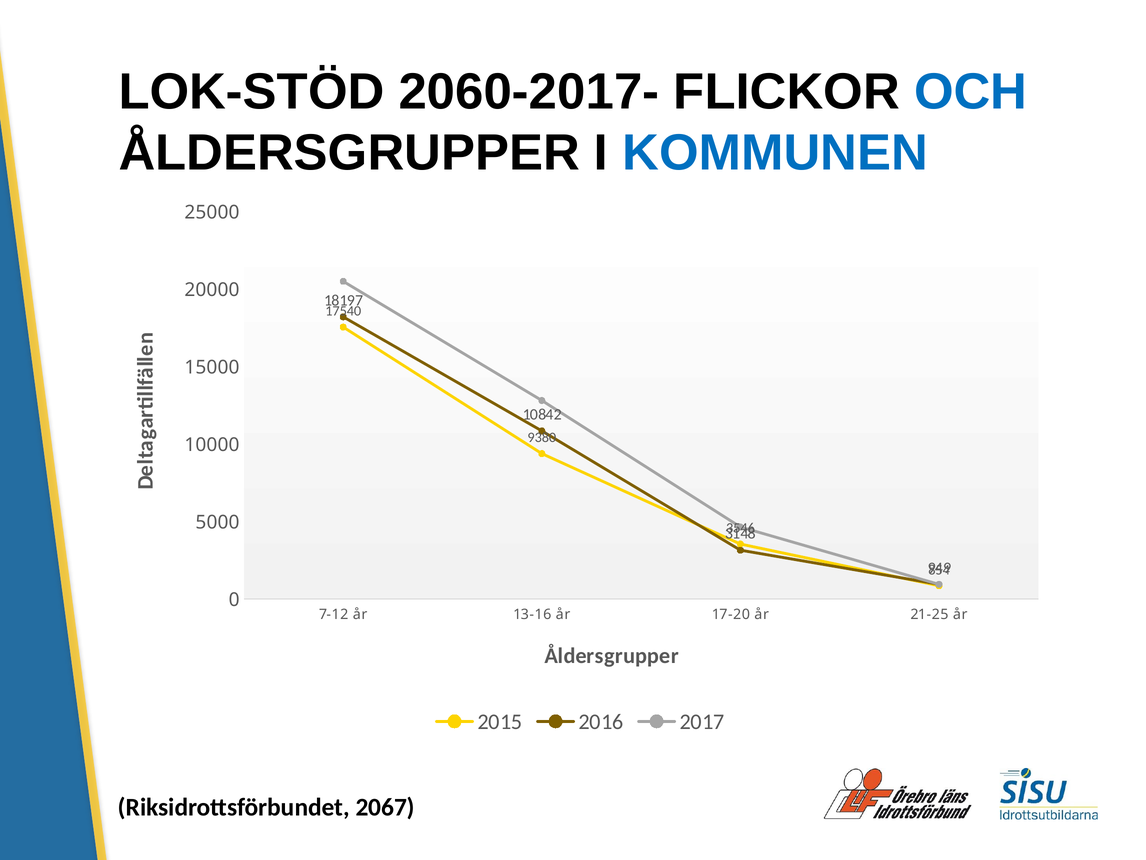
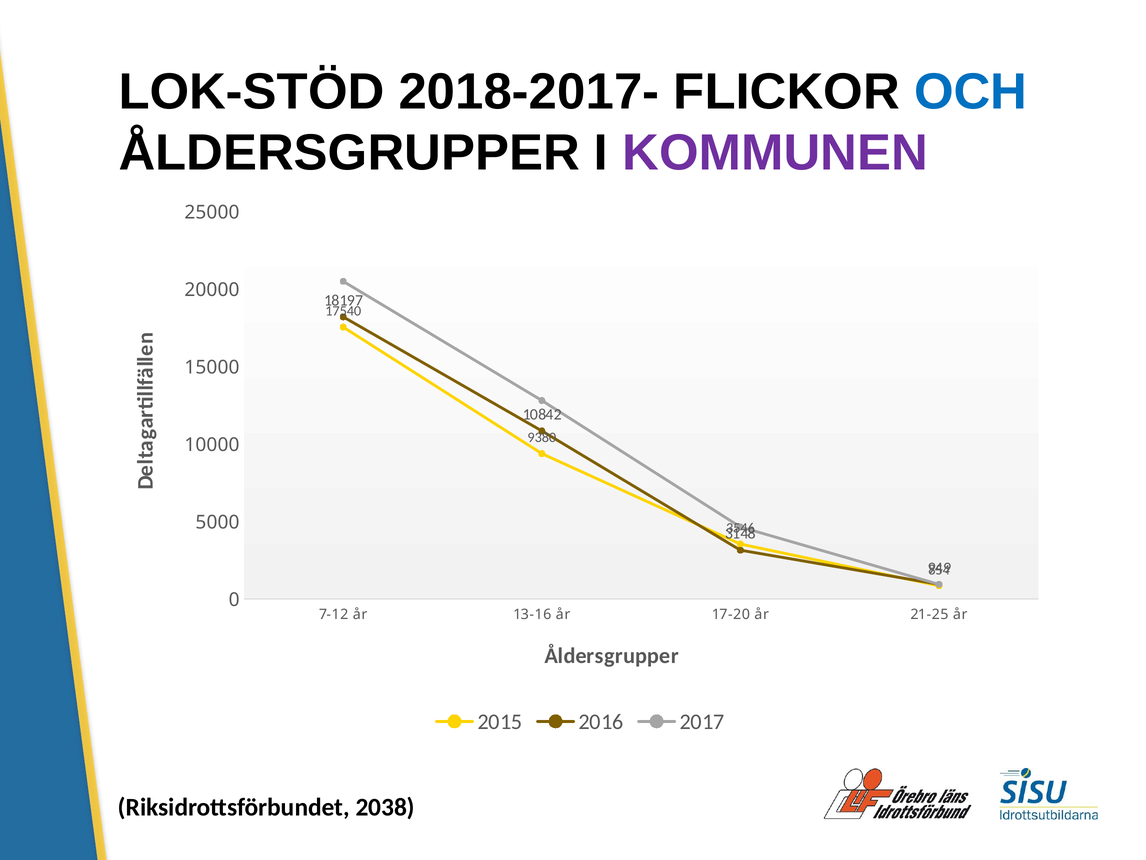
2060-2017-: 2060-2017- -> 2018-2017- (529, 92)
KOMMUNEN colour: blue -> purple (775, 153)
2067: 2067 -> 2038 (385, 807)
